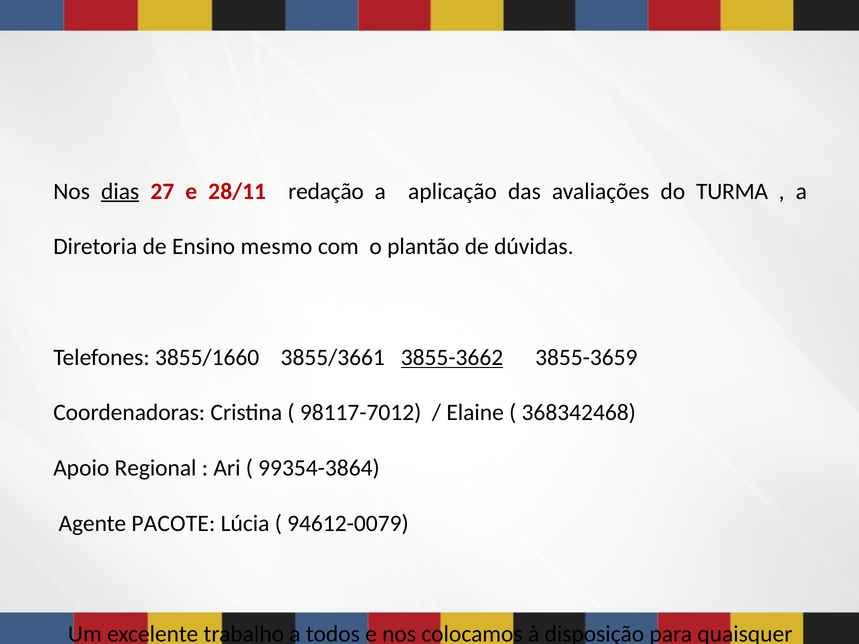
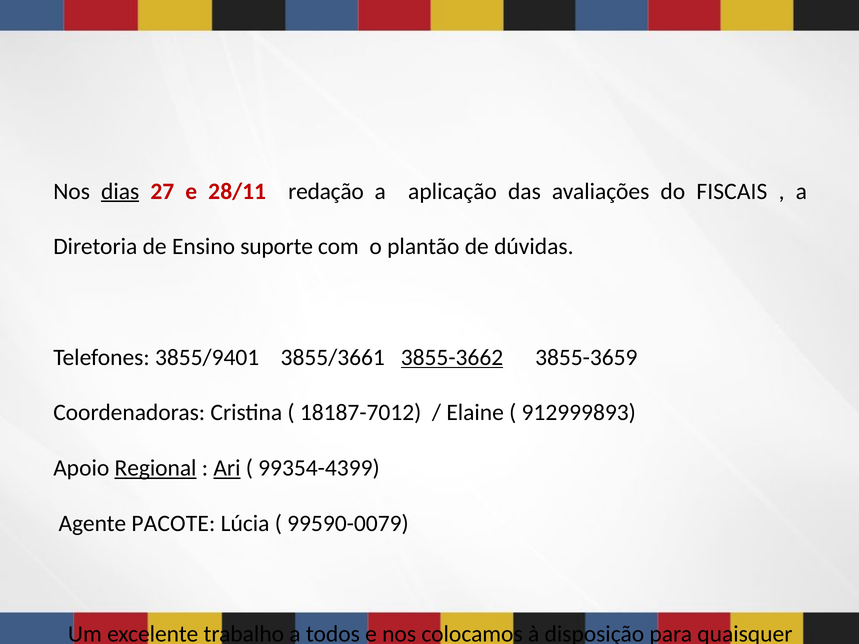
TURMA: TURMA -> FISCAIS (732, 191)
mesmo: mesmo -> suporte (277, 247)
3855/1660: 3855/1660 -> 3855/9401 (207, 358)
98117-7012: 98117-7012 -> 18187-7012 (361, 413)
368342468: 368342468 -> 912999893 (579, 413)
Regional underline: none -> present (156, 468)
Ari underline: none -> present (227, 468)
99354-3864: 99354-3864 -> 99354-4399 (319, 468)
94612-0079: 94612-0079 -> 99590-0079 (348, 524)
